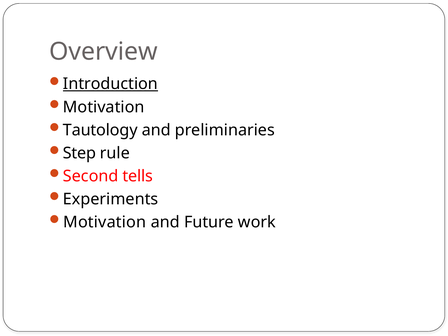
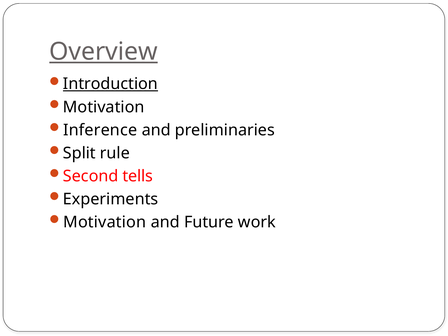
Overview underline: none -> present (103, 52)
Tautology: Tautology -> Inference (100, 130)
Step: Step -> Split (79, 153)
